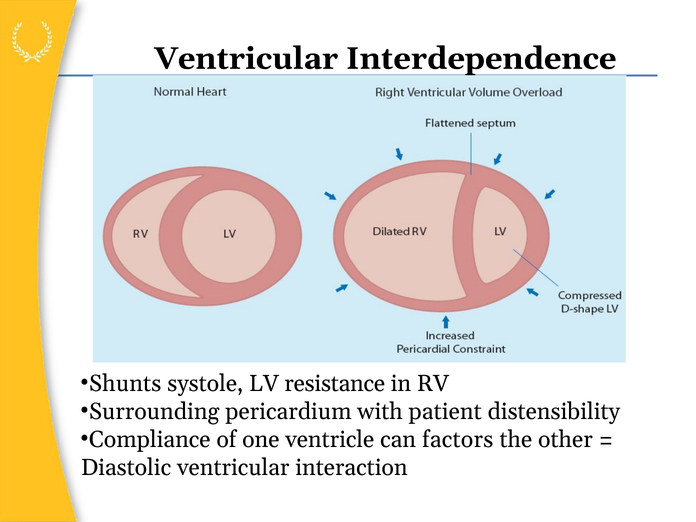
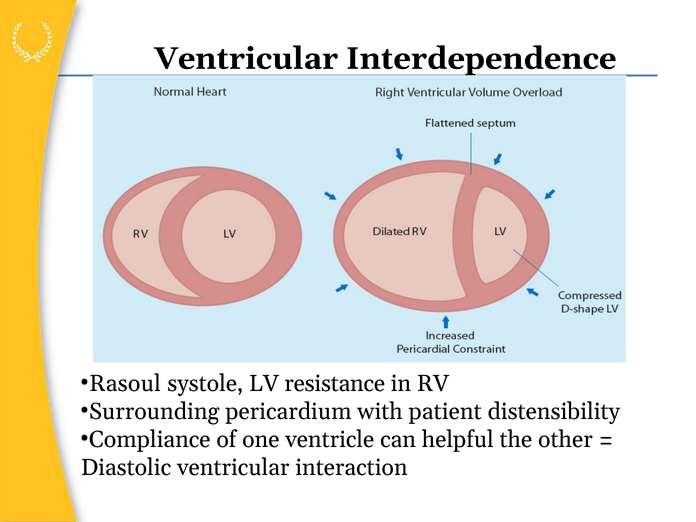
Shunts: Shunts -> Rasoul (125, 384)
factors: factors -> helpful (458, 440)
